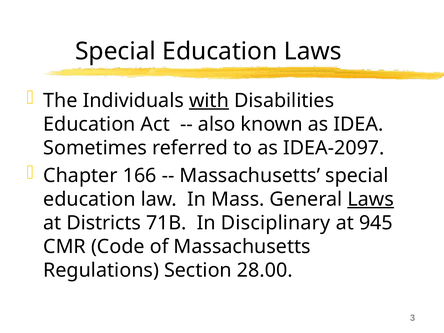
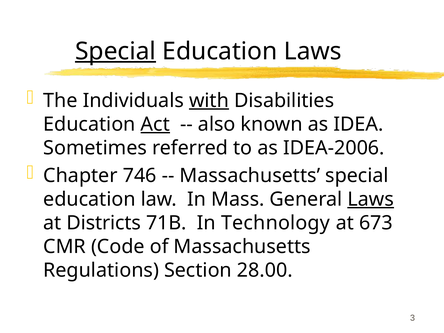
Special underline: none -> present (115, 51)
Act underline: none -> present (155, 124)
IDEA-2097: IDEA-2097 -> IDEA-2006 (334, 148)
166: 166 -> 746 (140, 176)
Disciplinary: Disciplinary -> Technology (276, 223)
945: 945 -> 673 (376, 223)
